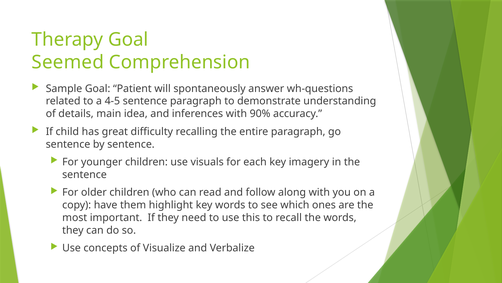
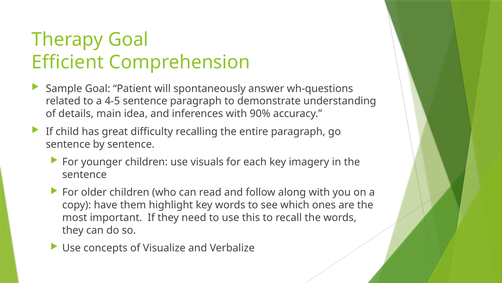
Seemed: Seemed -> Efficient (68, 62)
